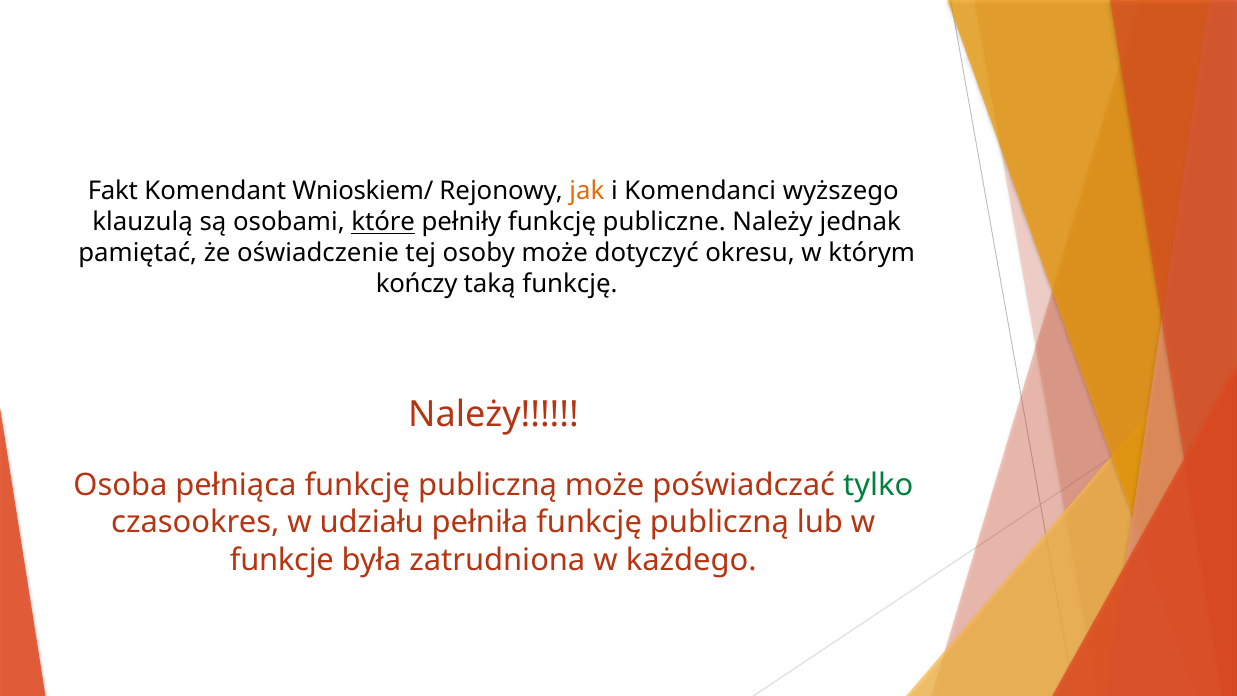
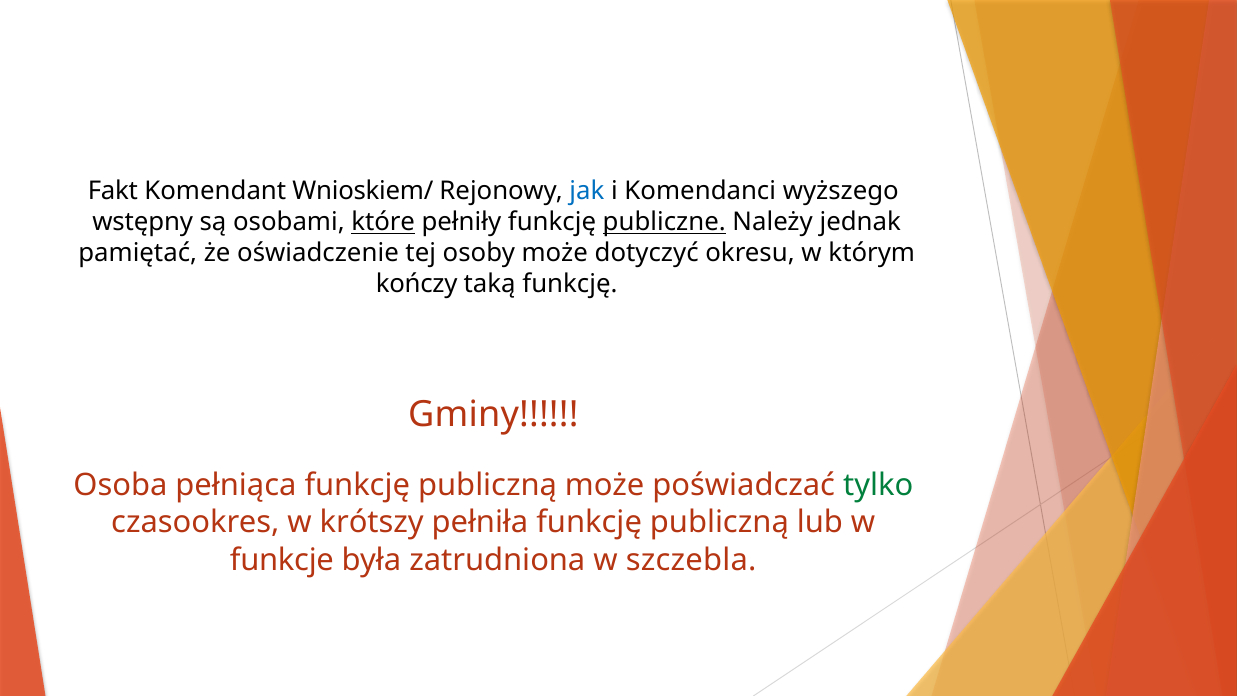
jak colour: orange -> blue (587, 191)
klauzulą: klauzulą -> wstępny (143, 222)
publiczne underline: none -> present (664, 222)
Należy: Należy -> Gminy (493, 415)
udziału: udziału -> krótszy (372, 523)
każdego: każdego -> szczebla (691, 560)
